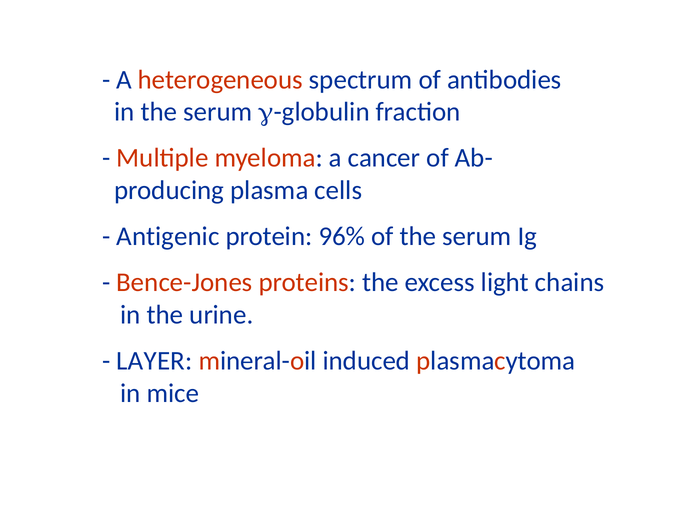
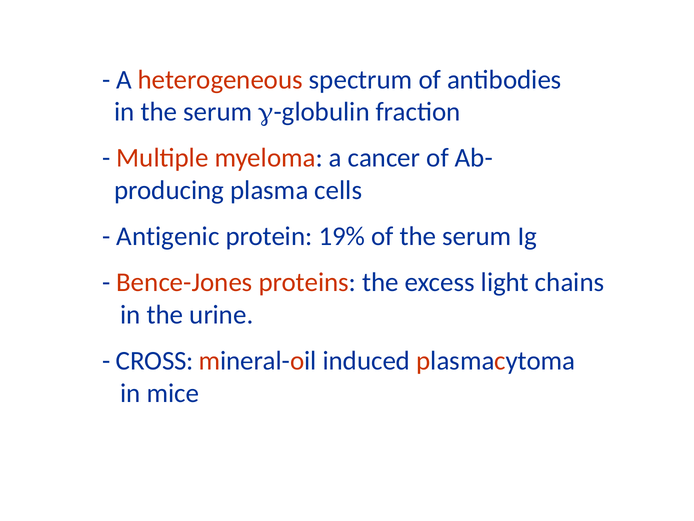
96%: 96% -> 19% (342, 236)
LAYER: LAYER -> CROSS (155, 360)
